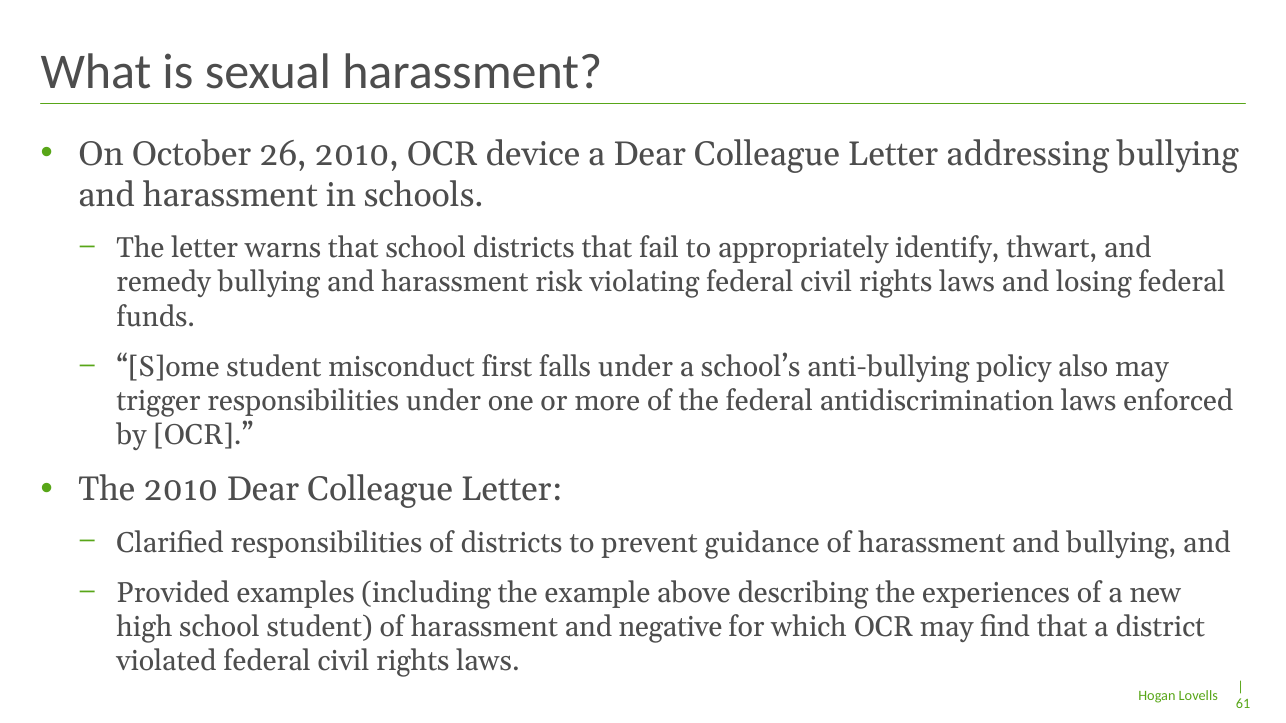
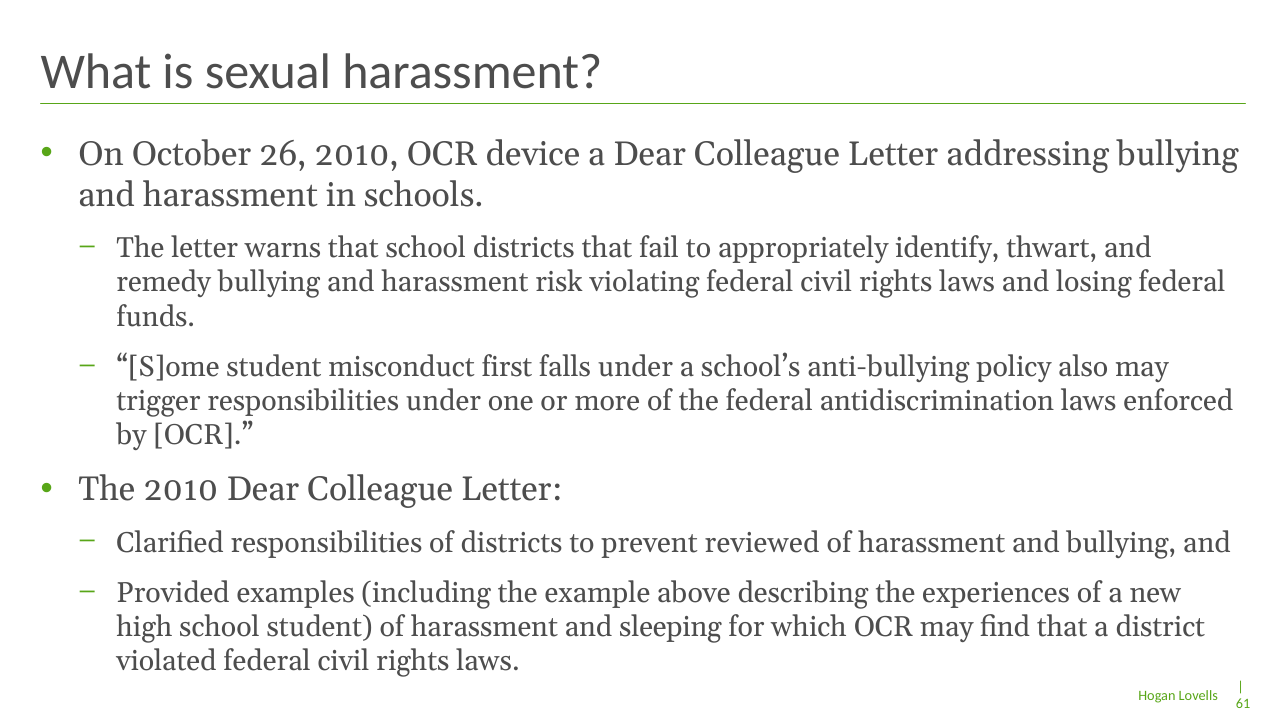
guidance: guidance -> reviewed (762, 543)
negative: negative -> sleeping (670, 628)
